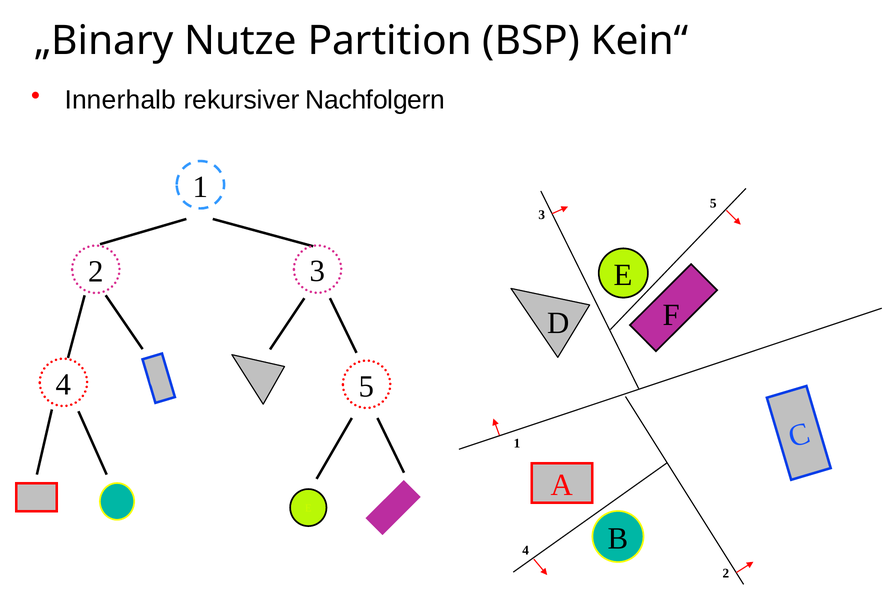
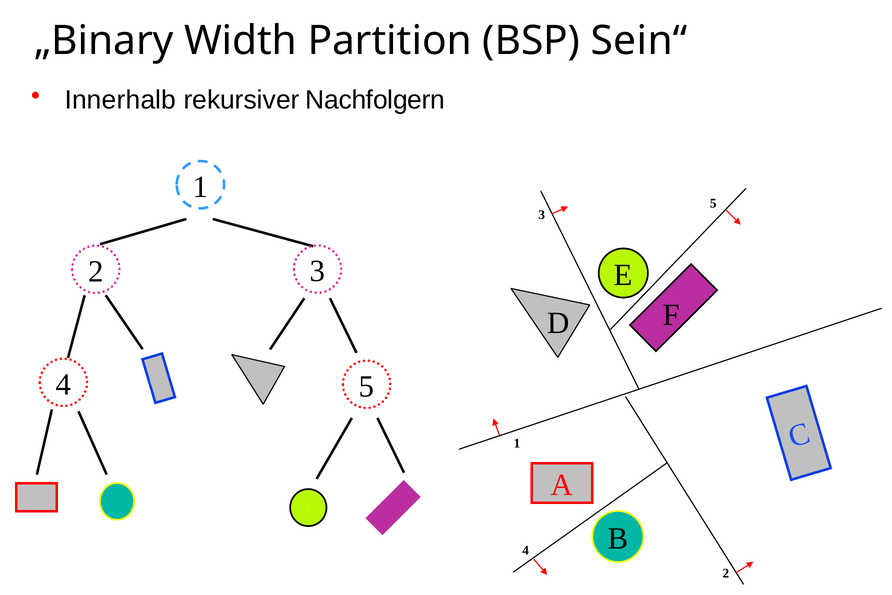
Nutze: Nutze -> Width (241, 41)
Kein“: Kein“ -> Sein“ (639, 41)
